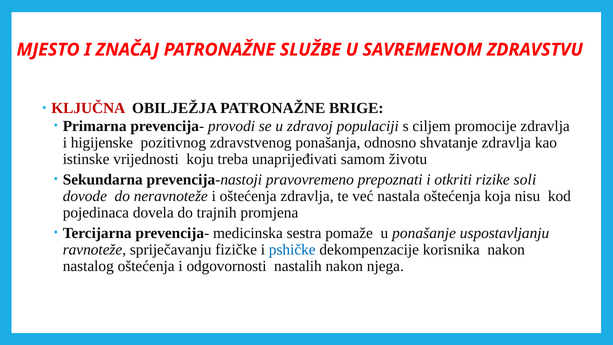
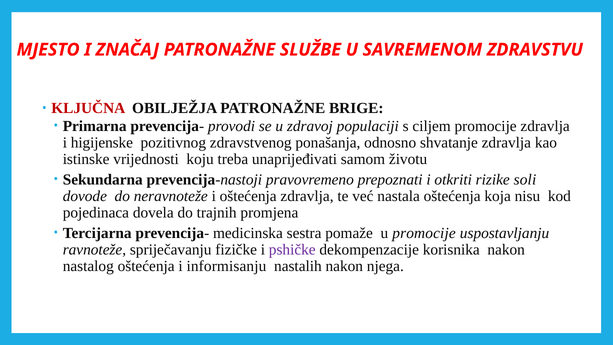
u ponašanje: ponašanje -> promocije (424, 233)
pshičke colour: blue -> purple (292, 249)
odgovornosti: odgovornosti -> informisanju (226, 266)
